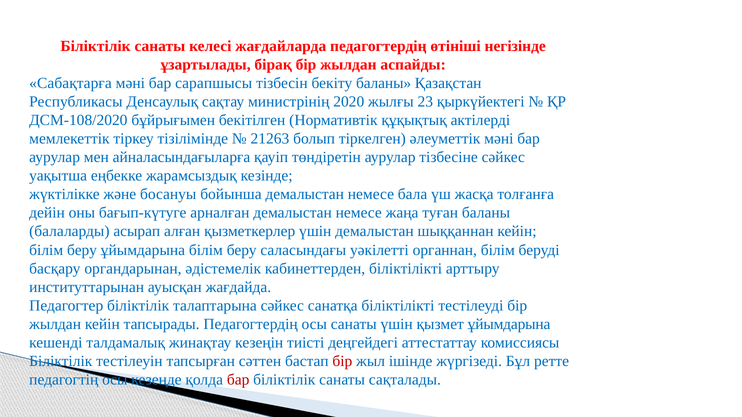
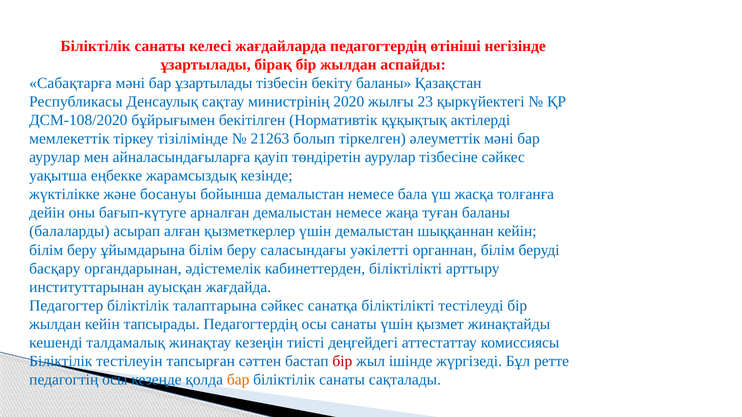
бар сарапшысы: сарапшысы -> ұзартылады (214, 83)
қызмет ұйымдарына: ұйымдарына -> жинақтайды (509, 324)
бар colour: red -> orange (238, 380)
